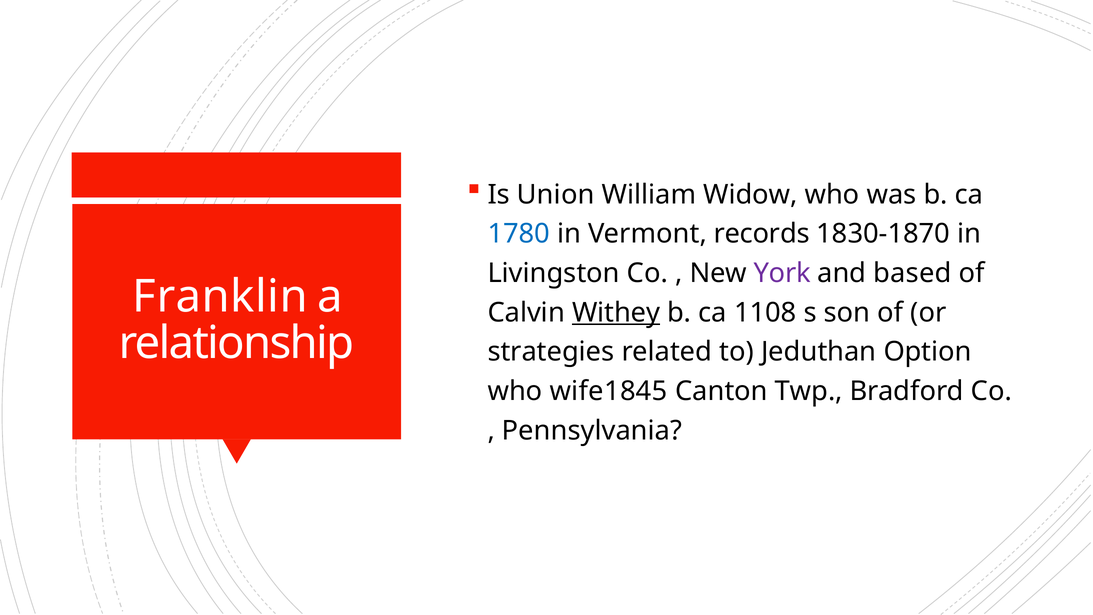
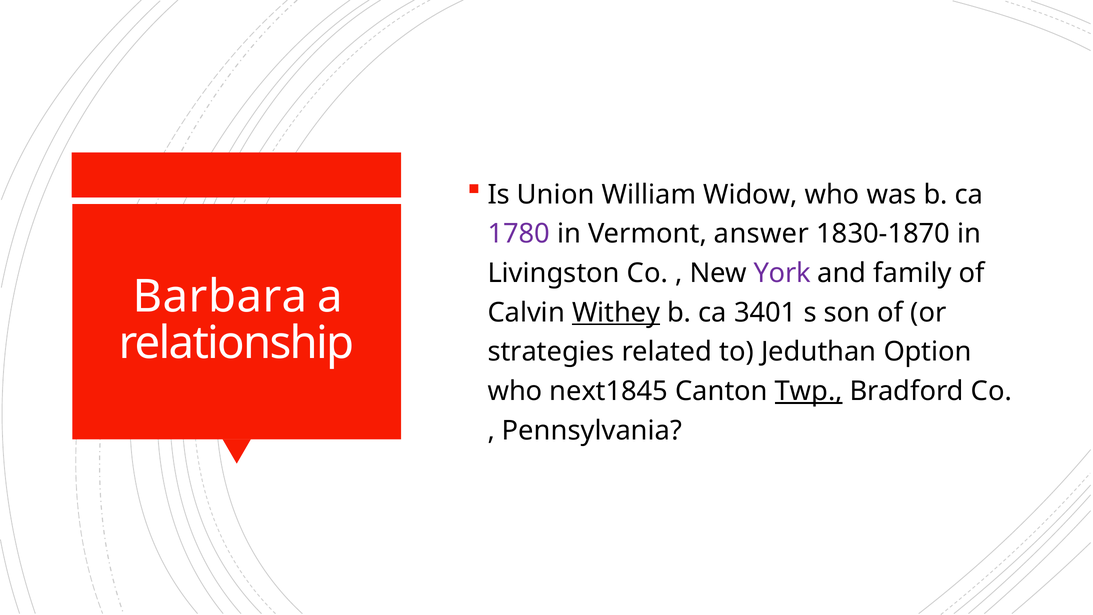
1780 colour: blue -> purple (519, 234)
records: records -> answer (761, 234)
based: based -> family (913, 273)
Franklin: Franklin -> Barbara (220, 296)
1108: 1108 -> 3401 (765, 312)
wife1845: wife1845 -> next1845 (609, 391)
Twp underline: none -> present (809, 391)
